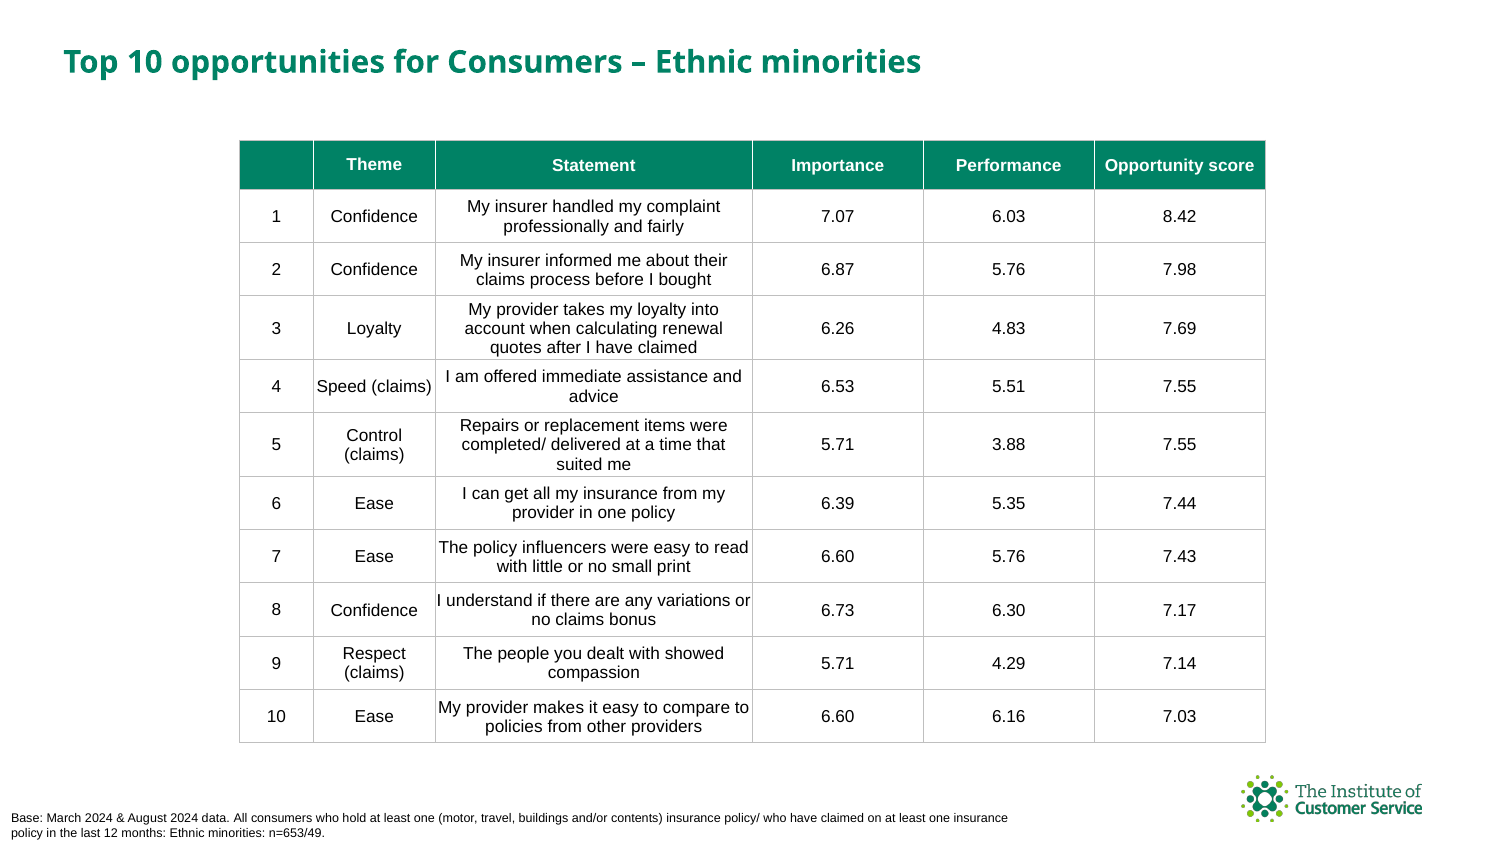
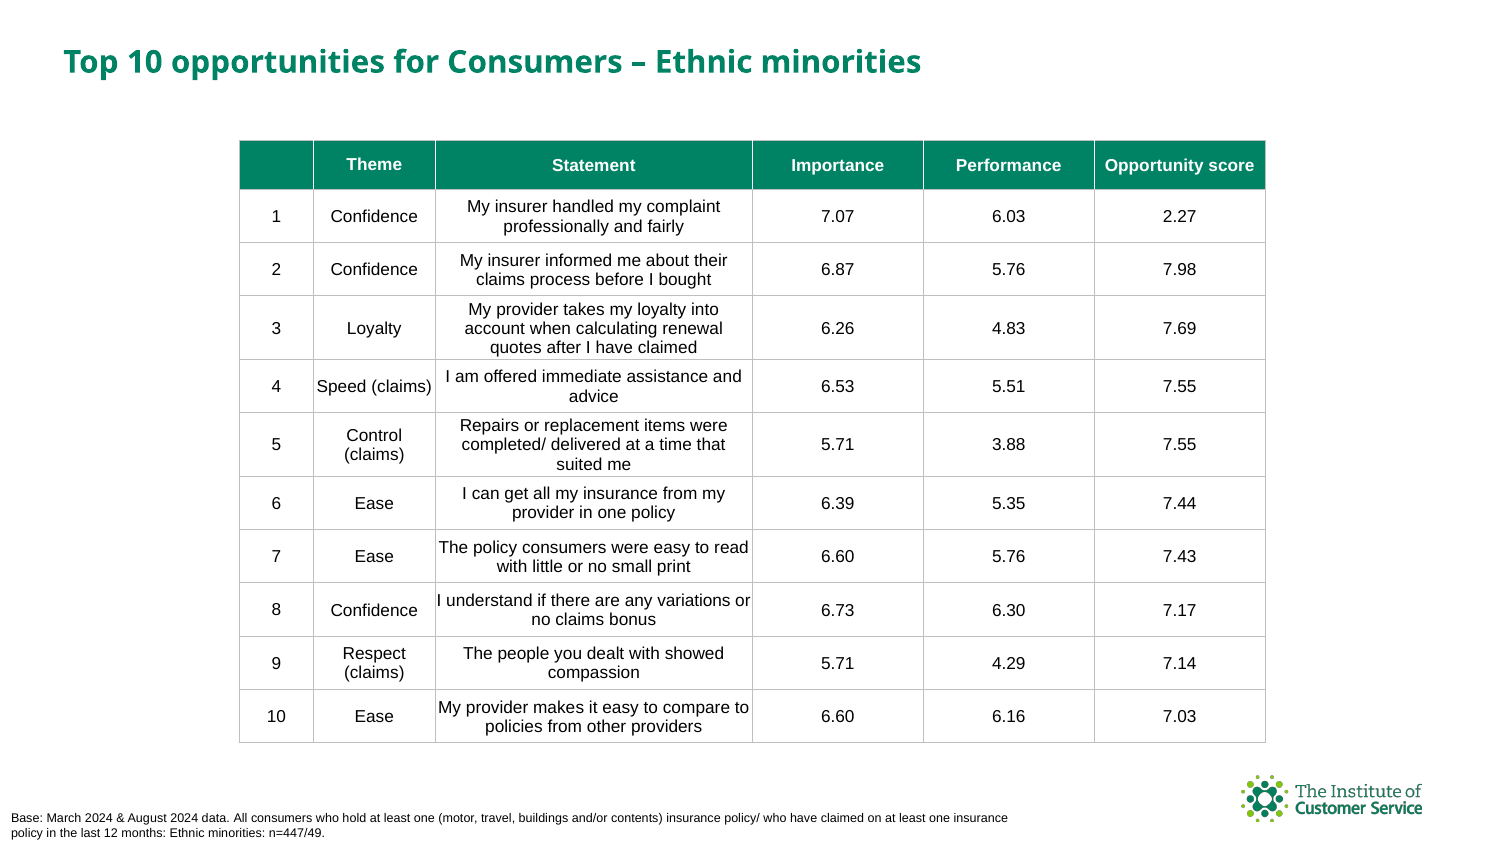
8.42: 8.42 -> 2.27 (1180, 217)
policy influencers: influencers -> consumers (564, 547)
n=653/49: n=653/49 -> n=447/49 (297, 833)
